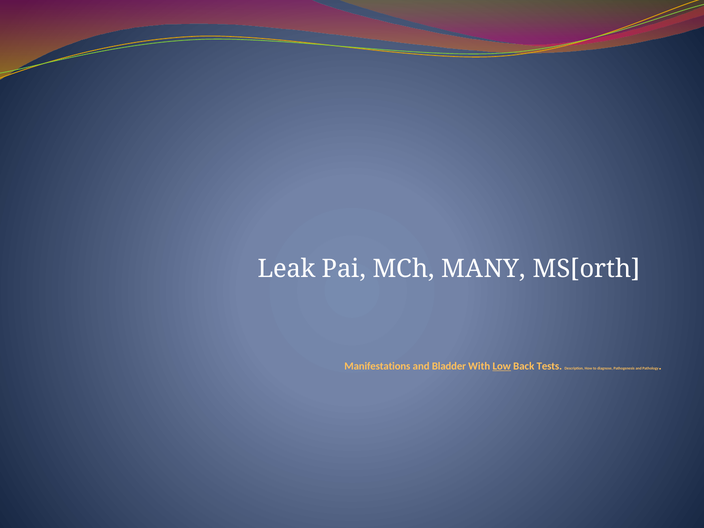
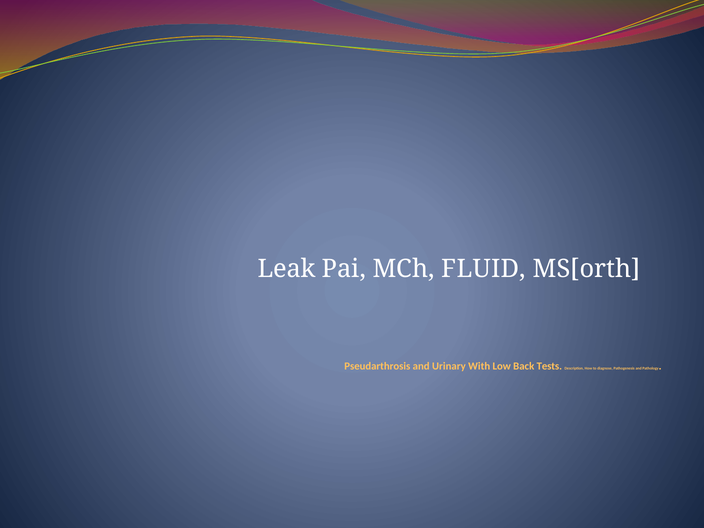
MANY: MANY -> FLUID (484, 269)
Manifestations: Manifestations -> Pseudarthrosis (377, 366)
Bladder: Bladder -> Urinary (449, 366)
Low underline: present -> none (502, 366)
